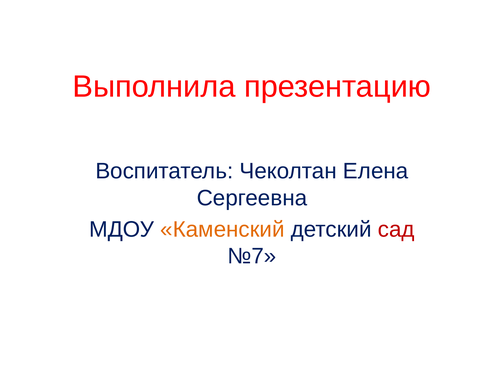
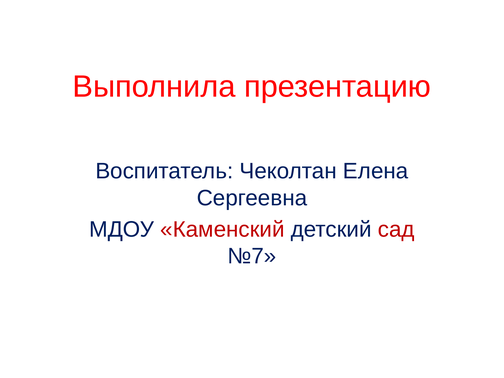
Каменский colour: orange -> red (222, 229)
